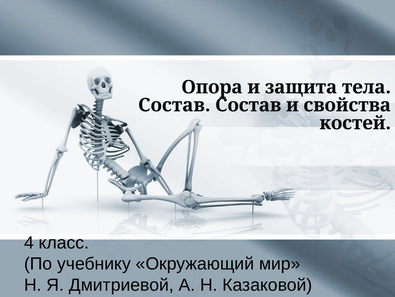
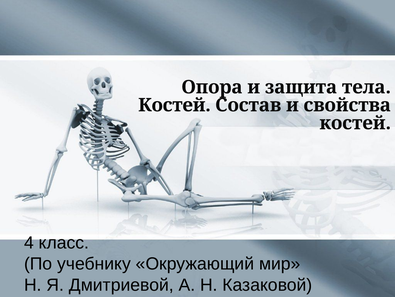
Состав: Состав -> Костей (174, 105)
